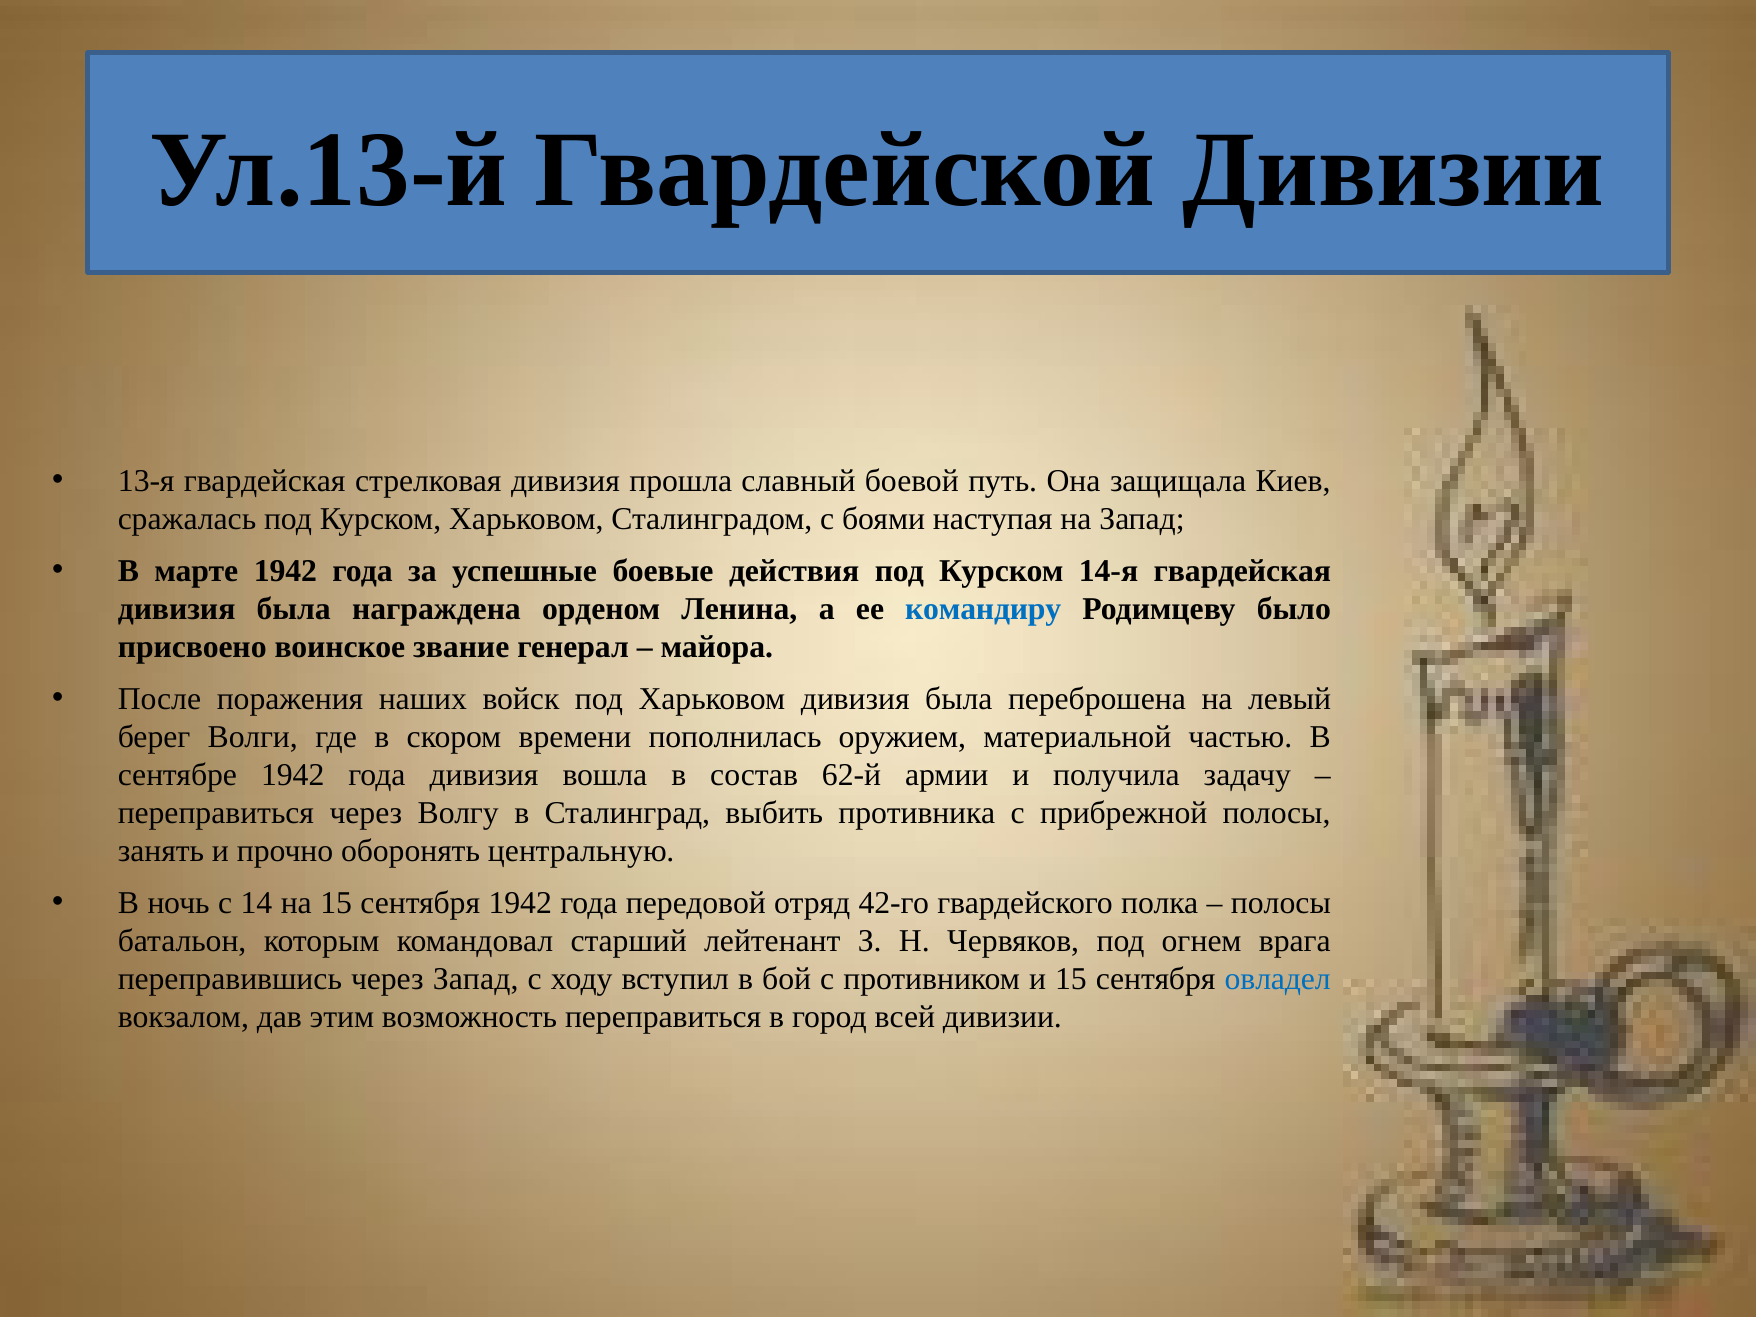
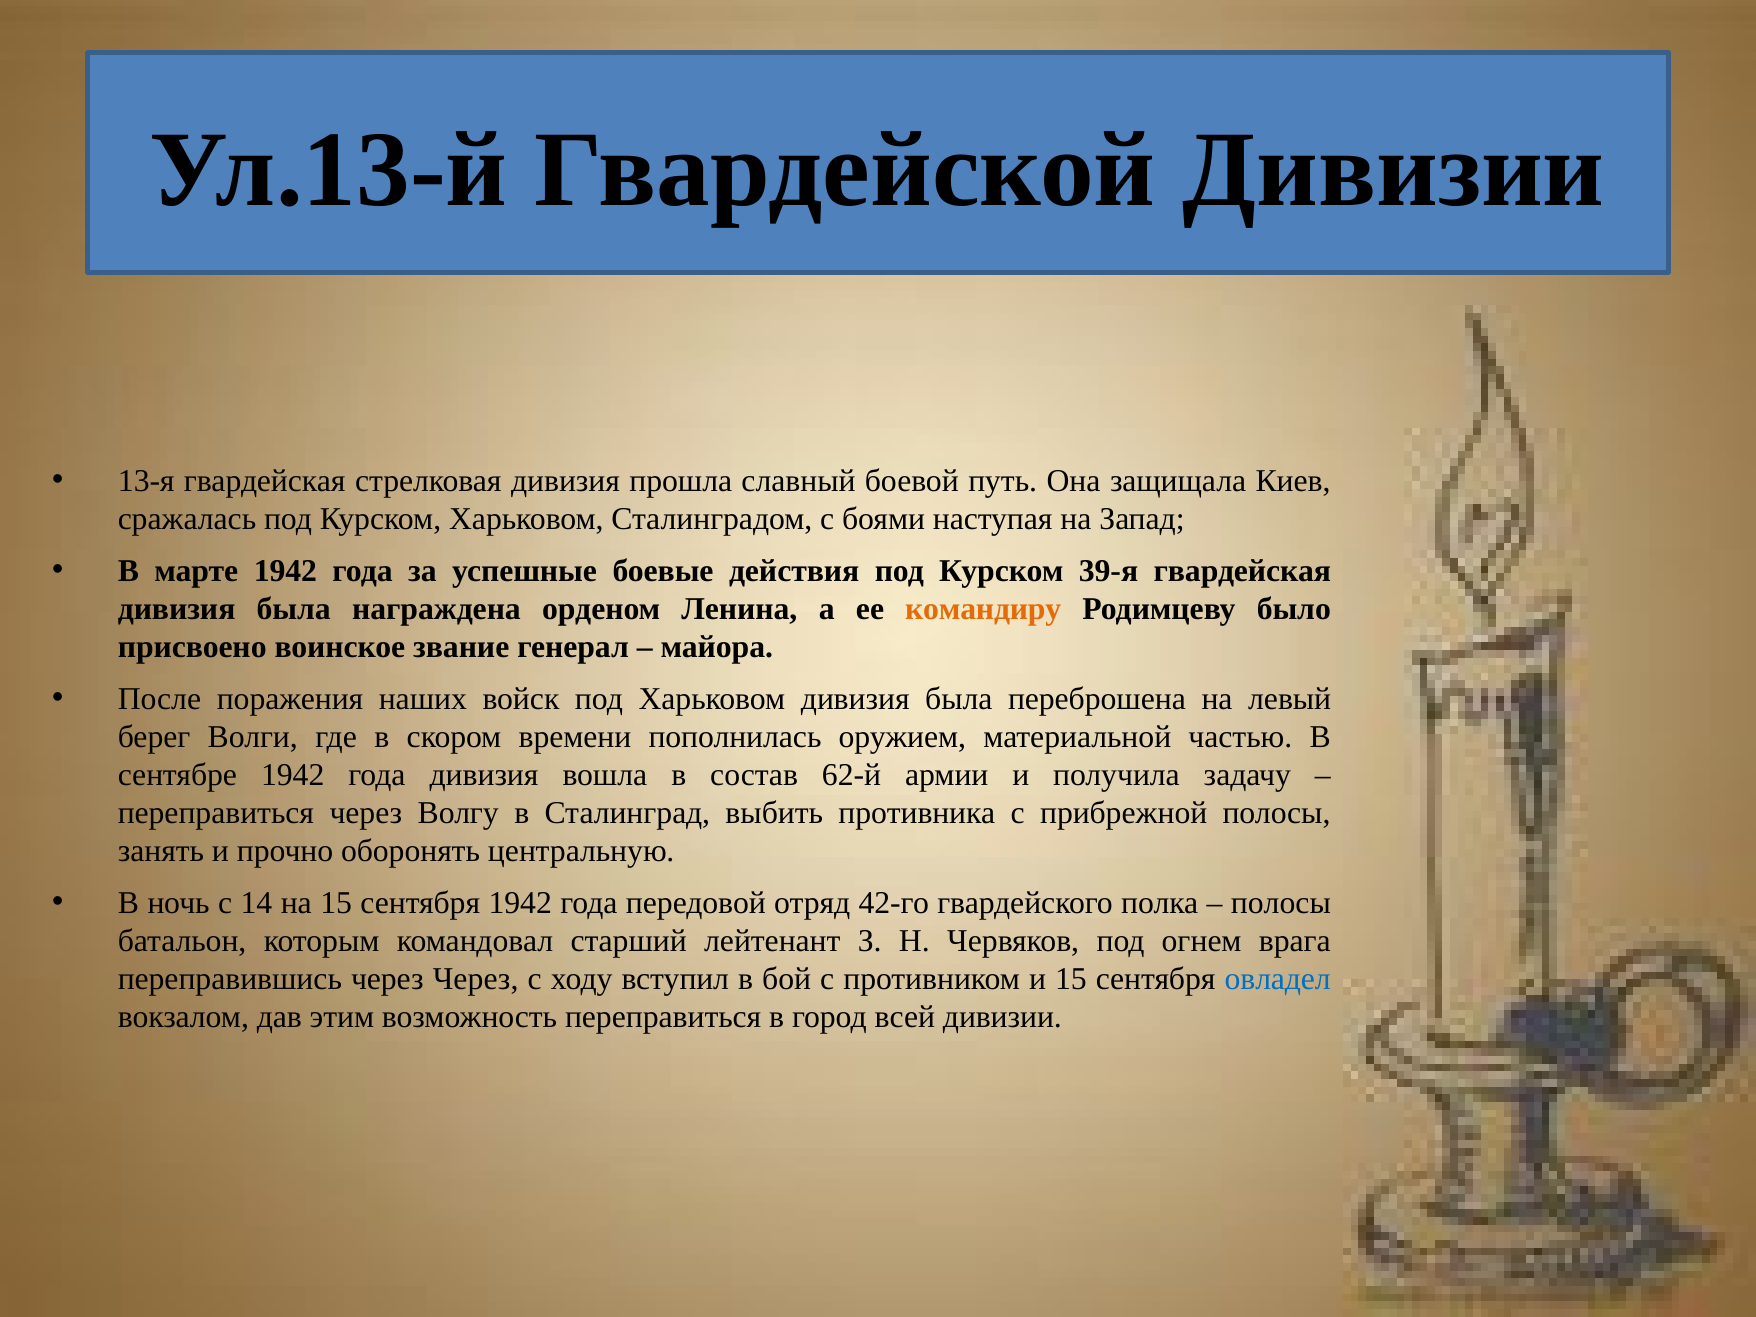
14-я: 14-я -> 39-я (1108, 571)
командиру colour: blue -> orange (983, 609)
через Запад: Запад -> Через (476, 979)
